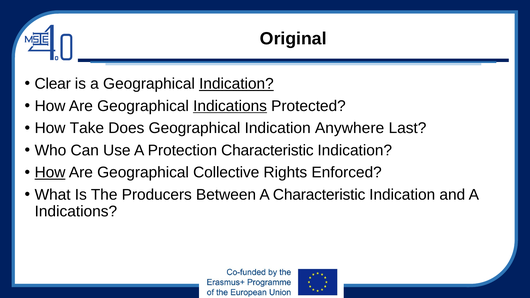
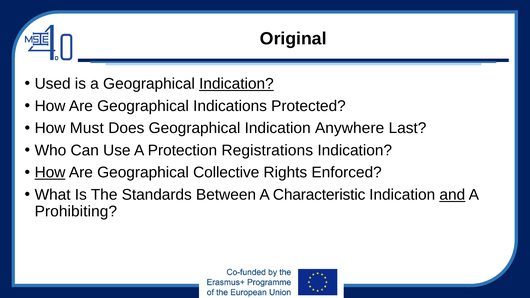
Clear: Clear -> Used (53, 84)
Indications underline: present -> none (230, 106)
Take: Take -> Must (87, 128)
Protection Characteristic: Characteristic -> Registrations (267, 150)
Producers: Producers -> Standards (157, 195)
and underline: none -> present (452, 195)
Indications: Indications -> Prohibiting (76, 211)
